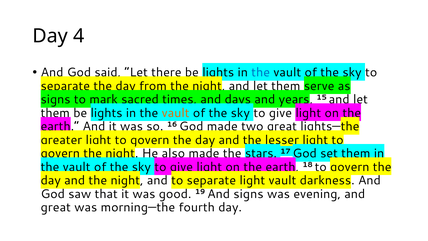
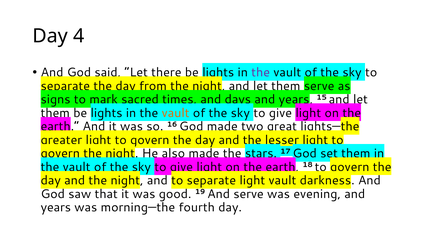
the colour: blue -> purple (261, 72)
And signs: signs -> serve (249, 194)
great: great -> years (56, 207)
